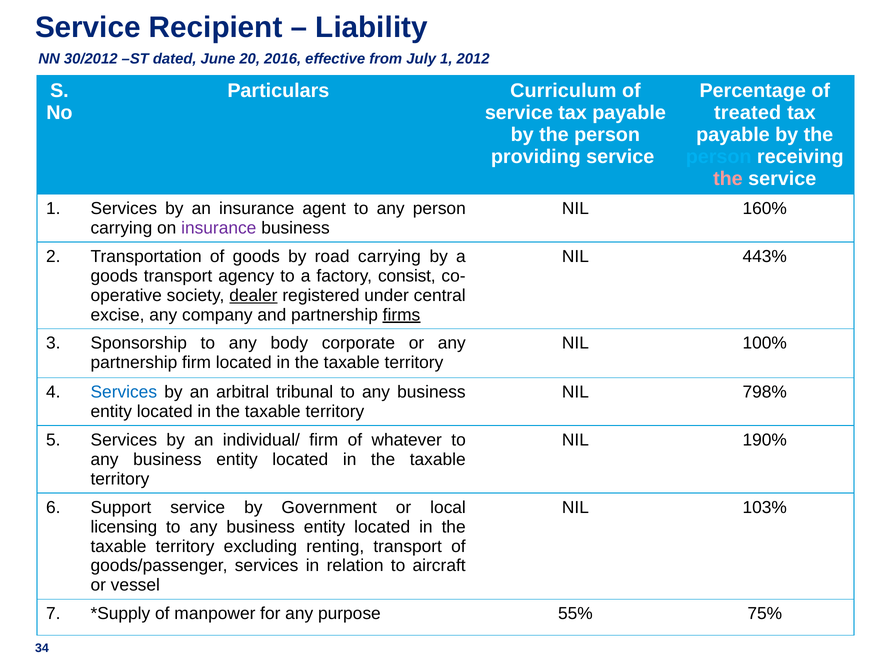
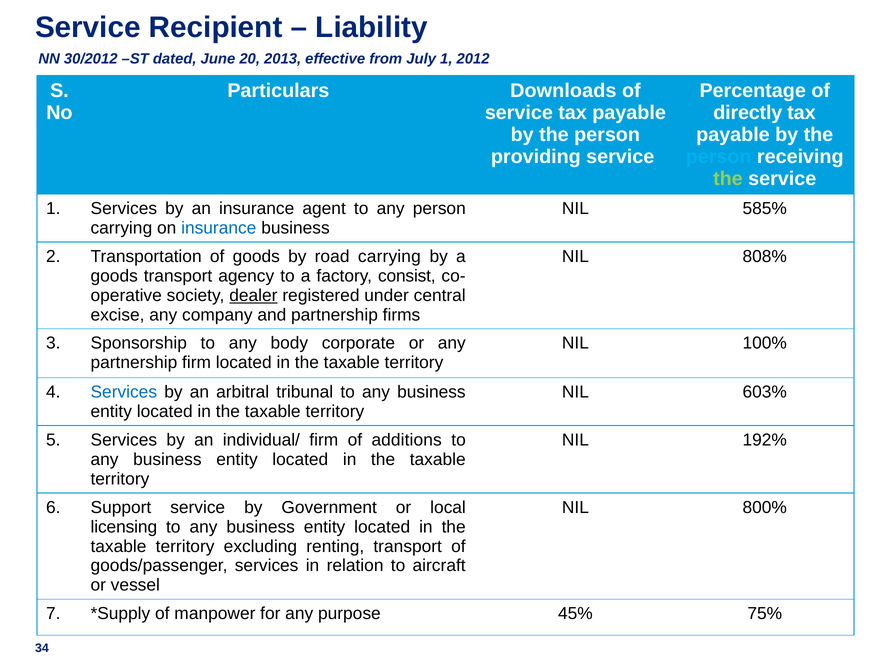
2016: 2016 -> 2013 (283, 59)
Curriculum: Curriculum -> Downloads (563, 91)
treated: treated -> directly (748, 113)
the colour: pink -> light green (728, 179)
160%: 160% -> 585% (765, 209)
insurance colour: purple -> blue (219, 228)
443%: 443% -> 808% (765, 257)
firms underline: present -> none (401, 315)
798%: 798% -> 603% (765, 392)
whatever: whatever -> additions (407, 440)
190%: 190% -> 192% (765, 440)
103%: 103% -> 800% (765, 508)
55%: 55% -> 45% (575, 614)
